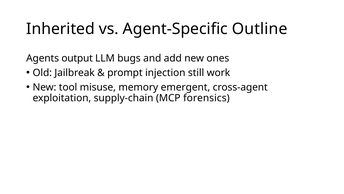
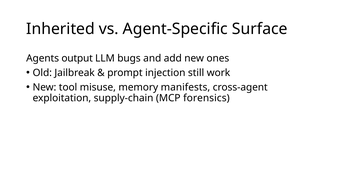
Outline: Outline -> Surface (260, 29)
emergent: emergent -> manifests (185, 87)
